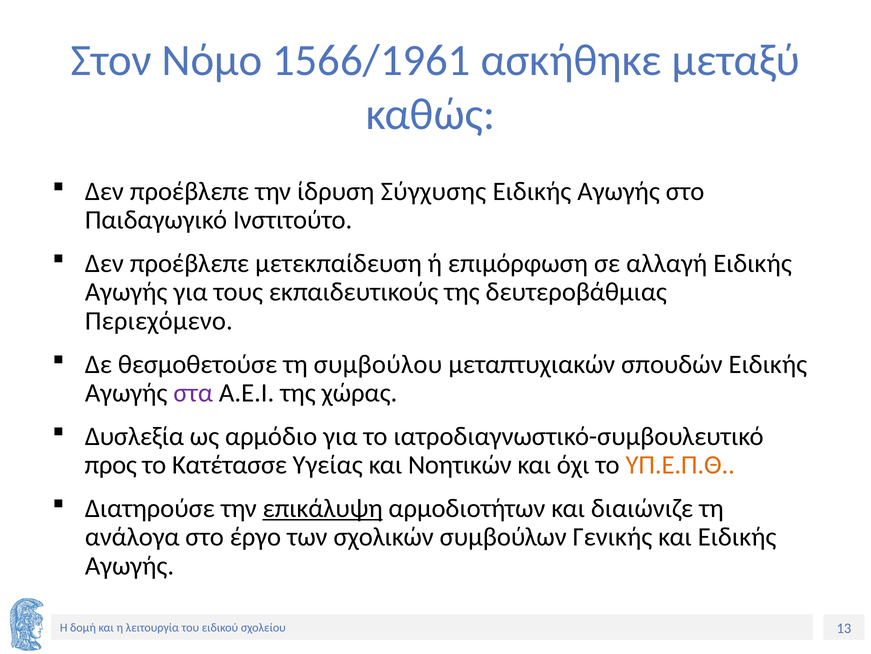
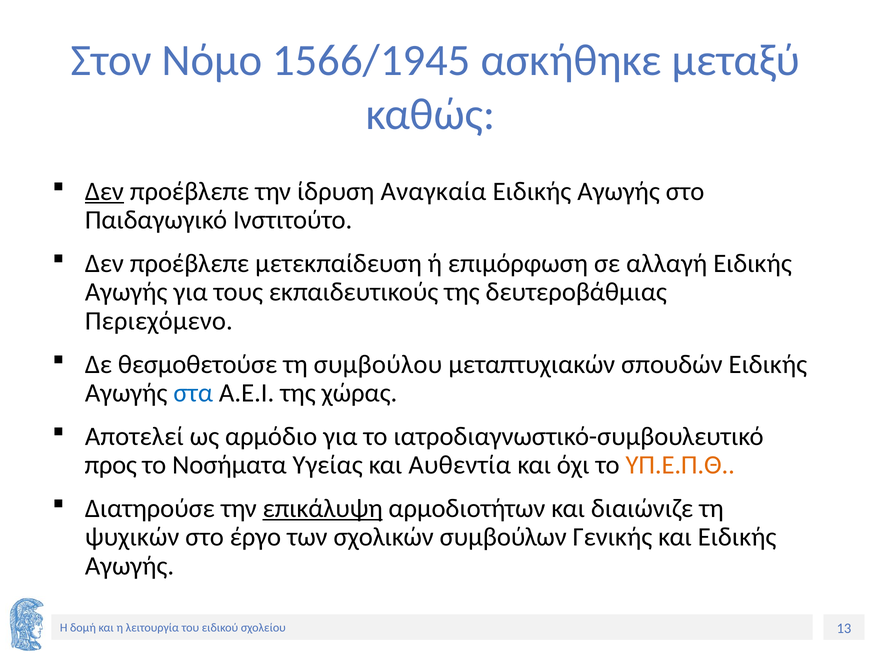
1566/1961: 1566/1961 -> 1566/1945 (371, 60)
Δεν underline: none -> present (104, 191)
Σύγχυσης: Σύγχυσης -> Αναγκαία (433, 191)
στα colour: purple -> blue (193, 393)
Δυσλεξία: Δυσλεξία -> Αποτελεί (134, 436)
Κατέτασσε: Κατέτασσε -> Νοσήματα (229, 465)
Νοητικών: Νοητικών -> Αυθεντία (460, 465)
ανάλογα: ανάλογα -> ψυχικών (132, 537)
